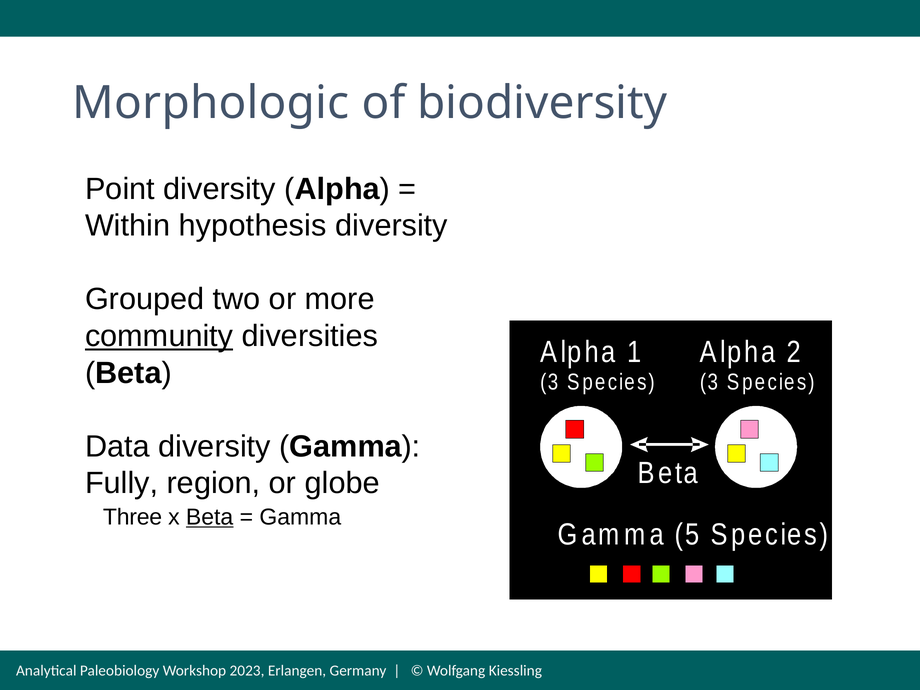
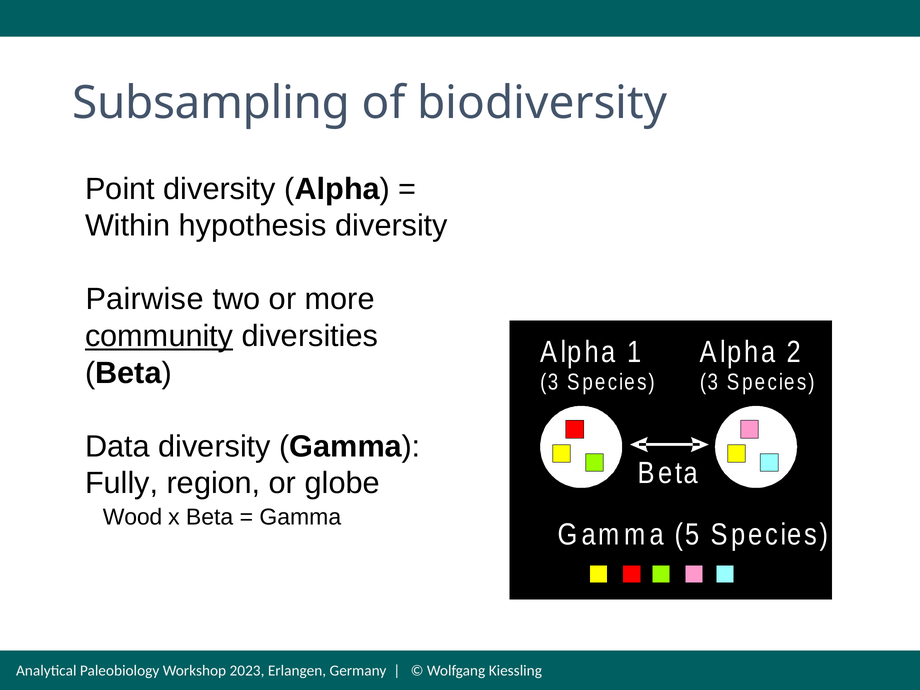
Morphologic: Morphologic -> Subsampling (211, 103)
Grouped: Grouped -> Pairwise (145, 299)
Three: Three -> Wood (133, 517)
Beta underline: present -> none (210, 517)
